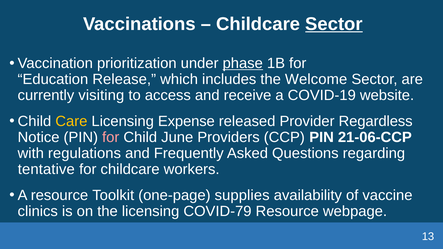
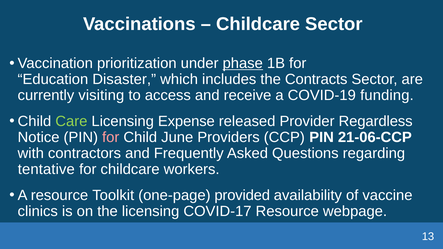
Sector underline: present -> none (334, 24)
Release: Release -> Disaster (124, 79)
Welcome: Welcome -> Contracts (316, 79)
website: website -> funding (387, 95)
Care colour: yellow -> light green (71, 121)
regulations: regulations -> contractors (85, 153)
supplies: supplies -> provided (242, 195)
COVID-79: COVID-79 -> COVID-17 (217, 211)
